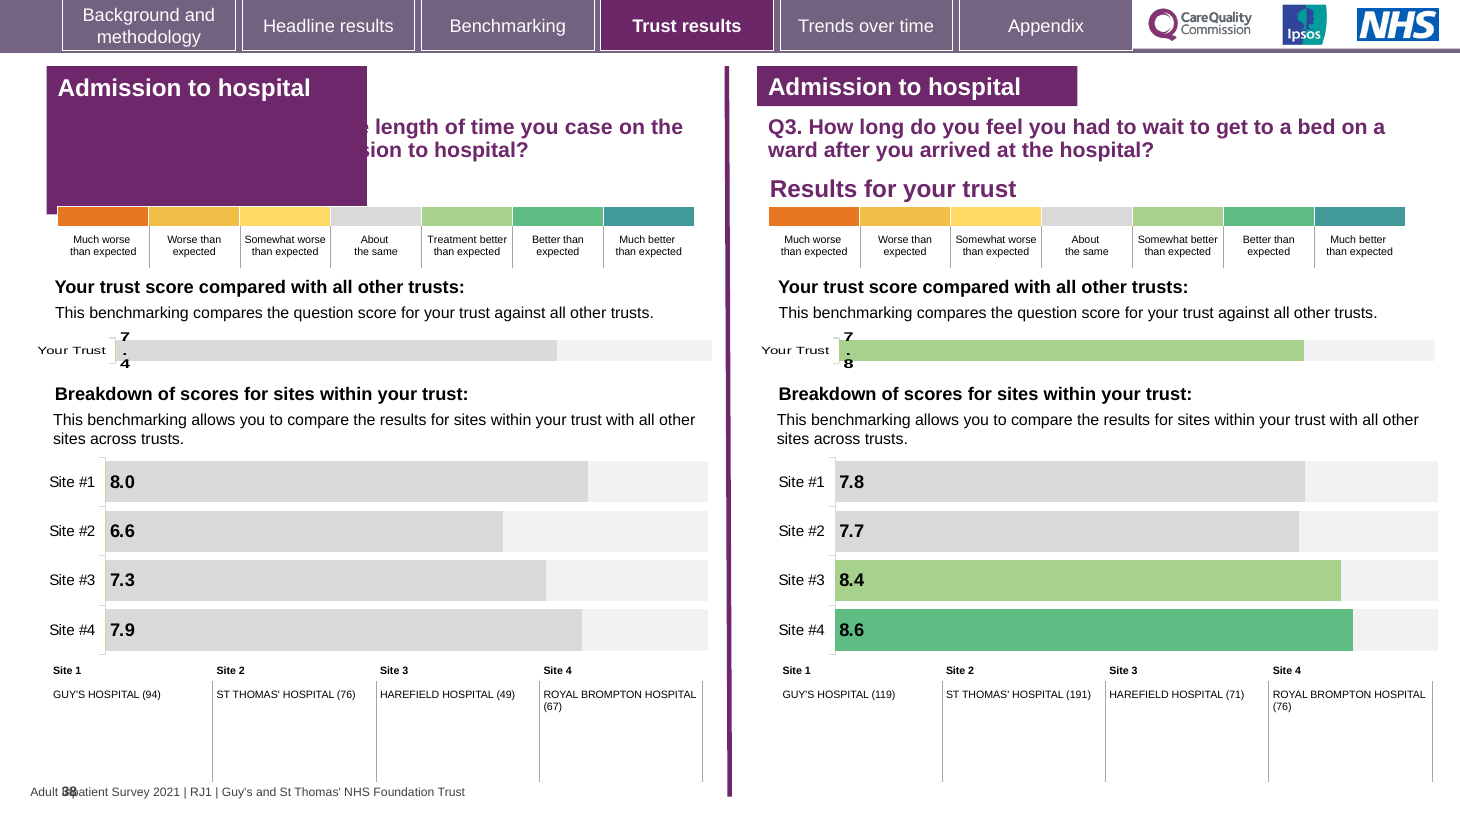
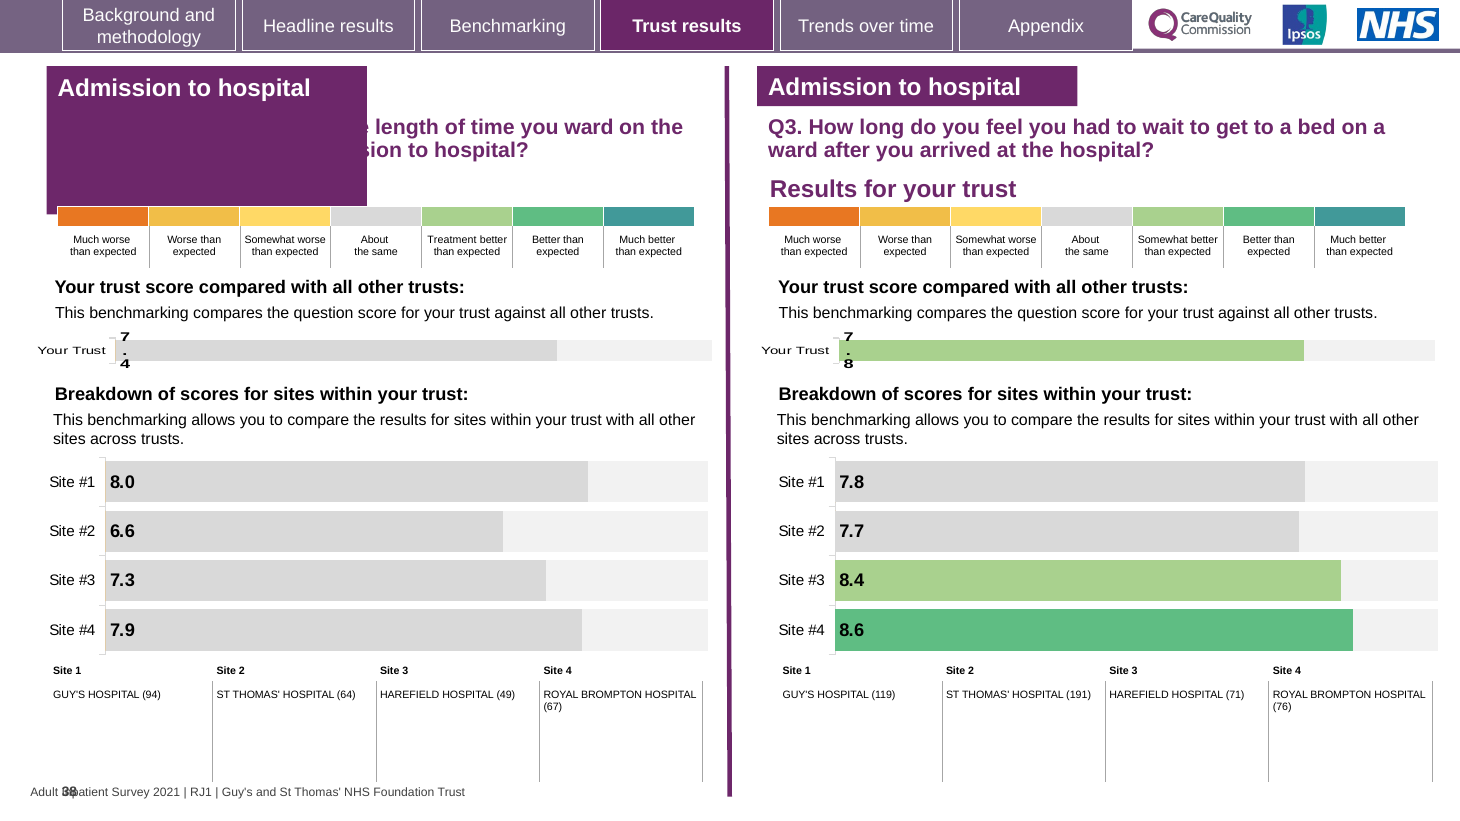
you case: case -> ward (589, 127)
THOMAS HOSPITAL 76: 76 -> 64 (346, 695)
